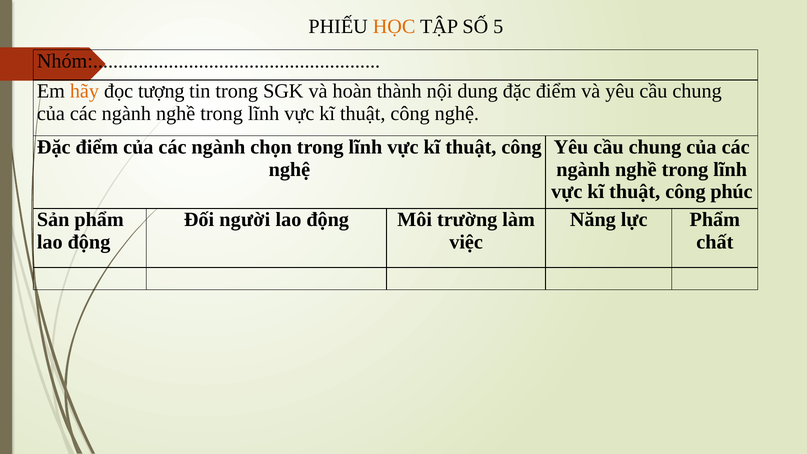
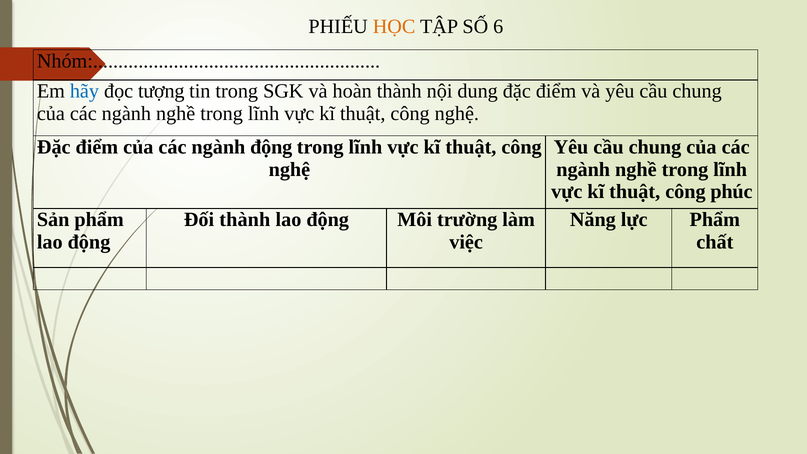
5: 5 -> 6 (498, 27)
hãy colour: orange -> blue (84, 91)
ngành chọn: chọn -> động (271, 147)
Đối người: người -> thành (245, 220)
